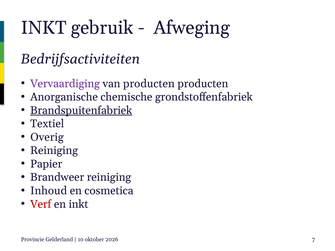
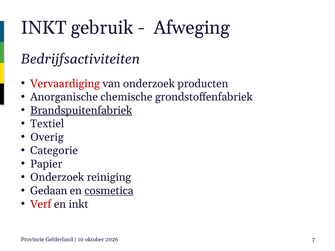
Vervaardiging colour: purple -> red (65, 84)
van producten: producten -> onderzoek (149, 84)
Reiniging: Reiniging -> Categorie (54, 151)
Brandweer: Brandweer -> Onderzoek (57, 177)
Inhoud: Inhoud -> Gedaan (49, 191)
cosmetica underline: none -> present (109, 191)
